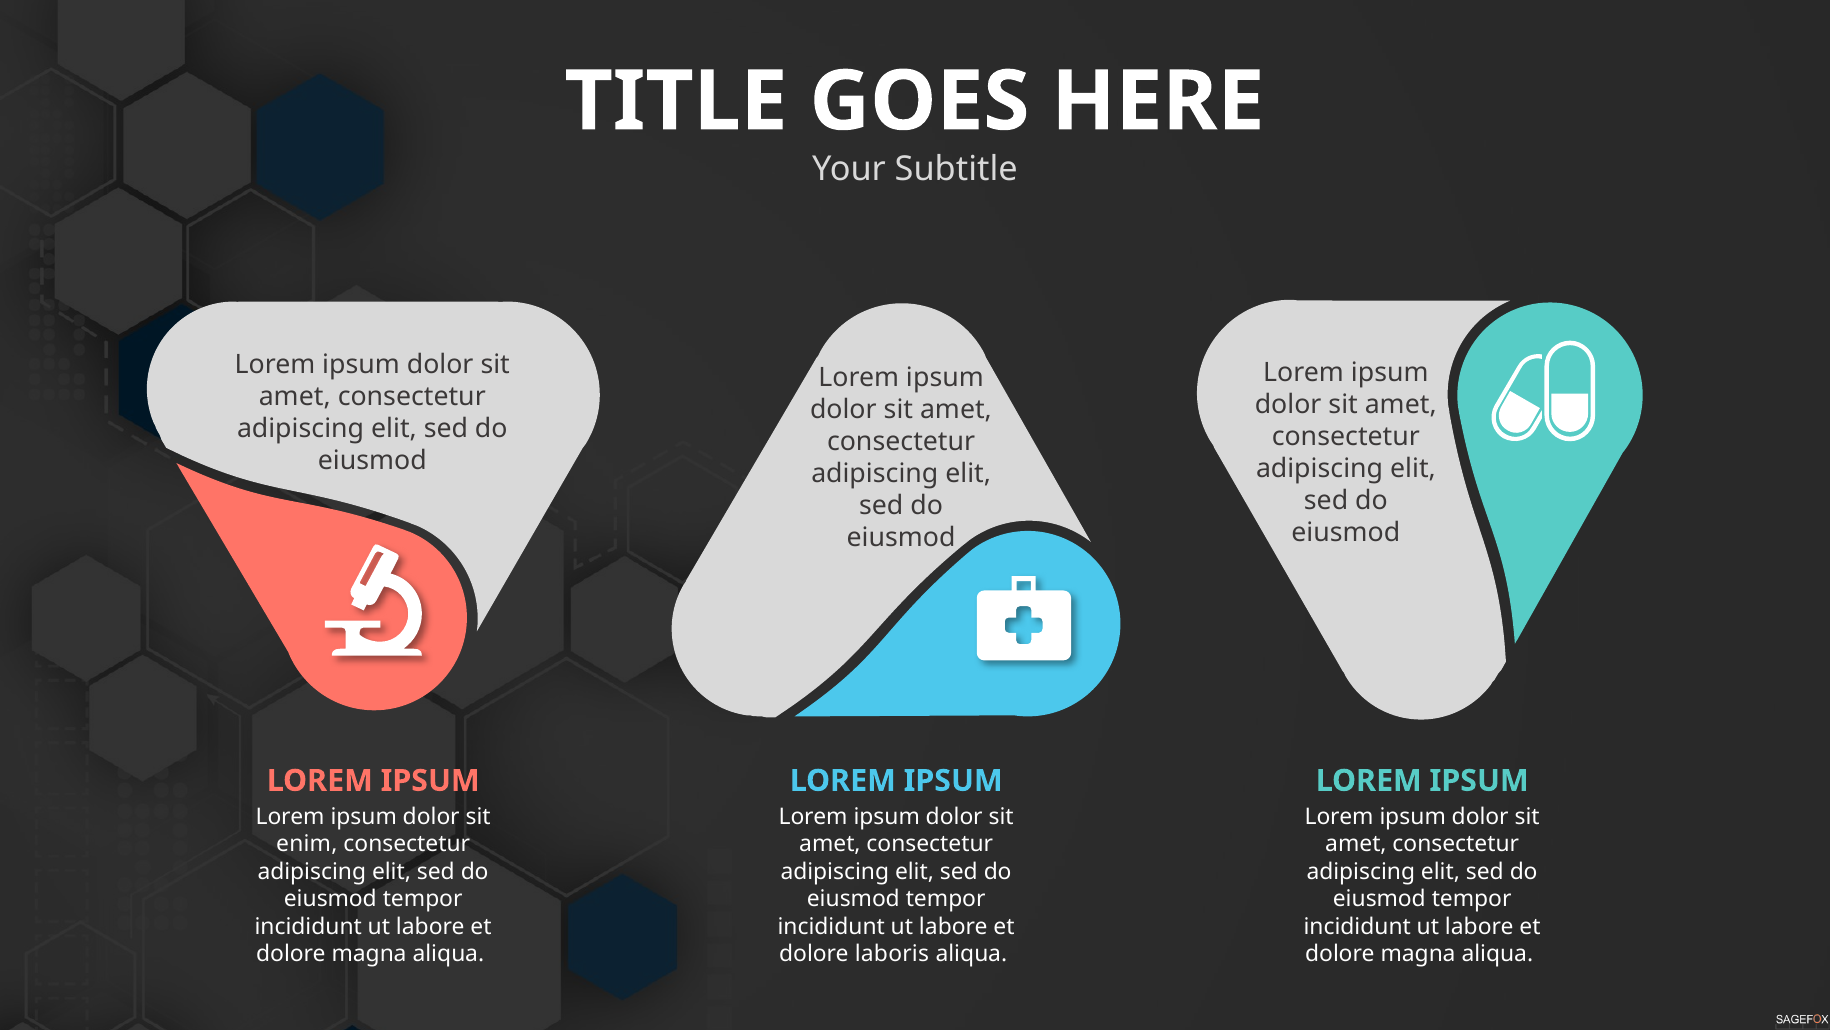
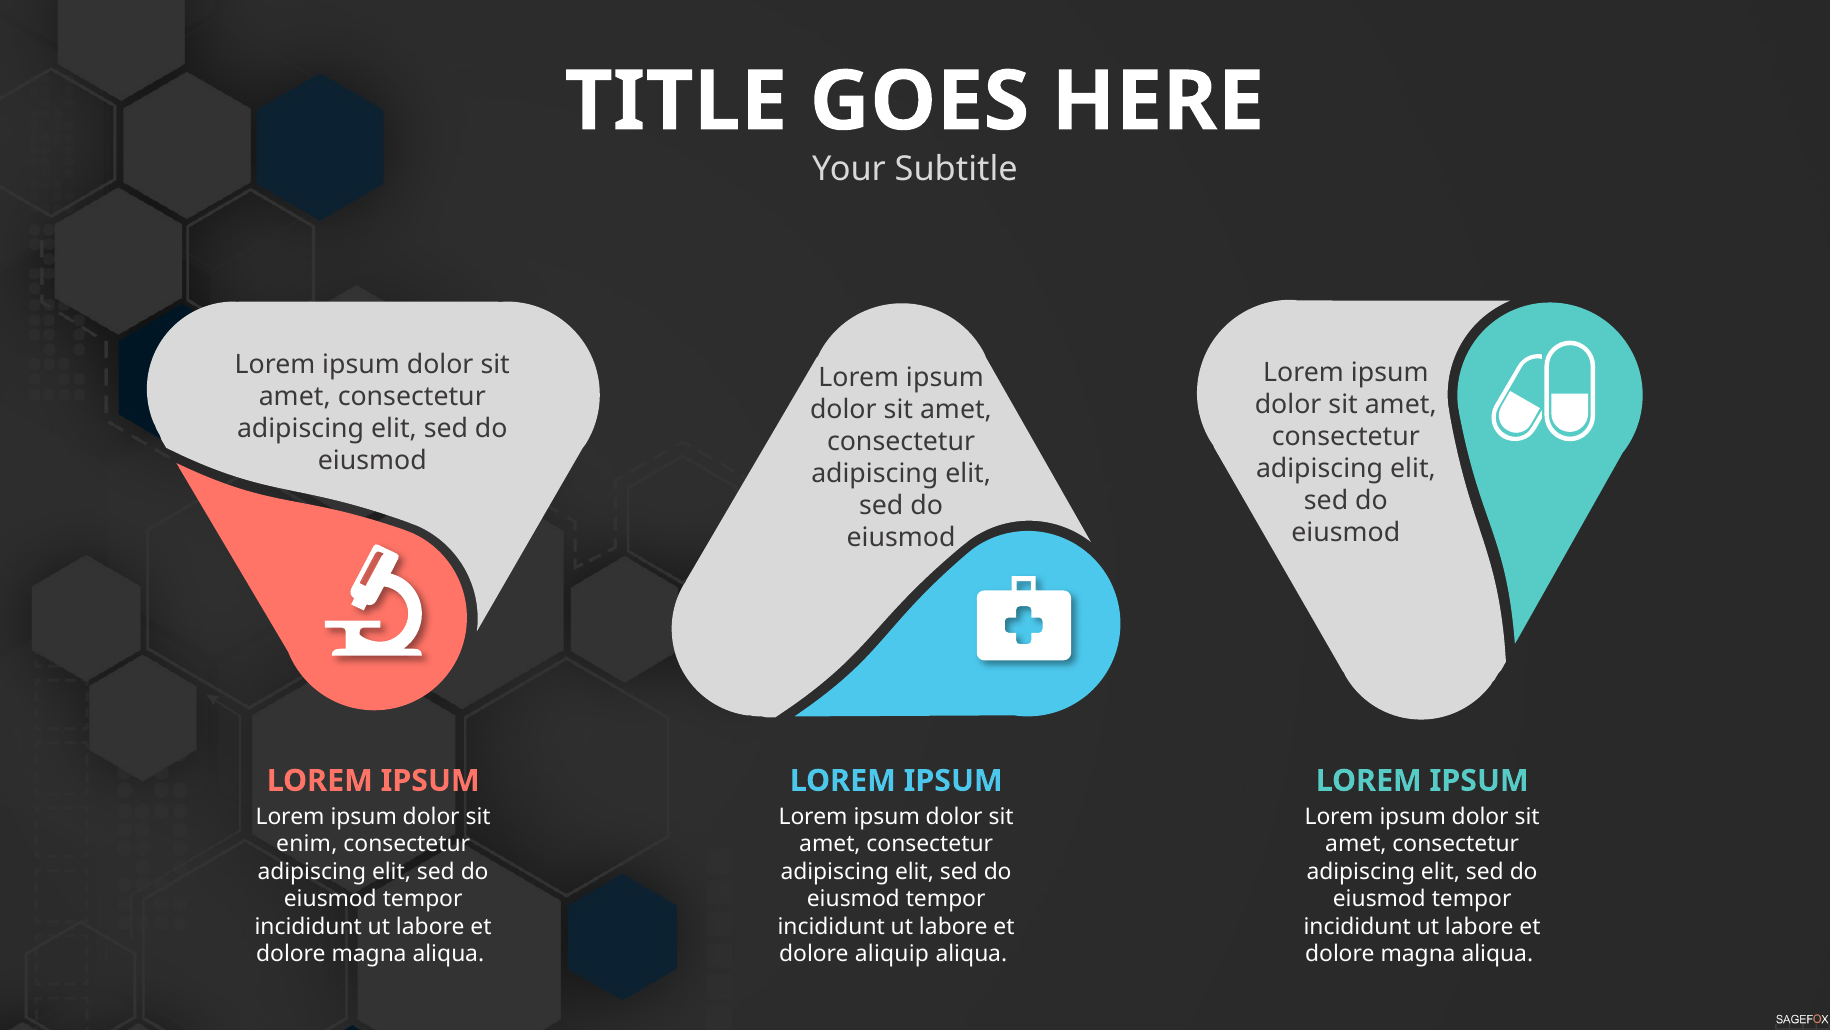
laboris: laboris -> aliquip (892, 954)
